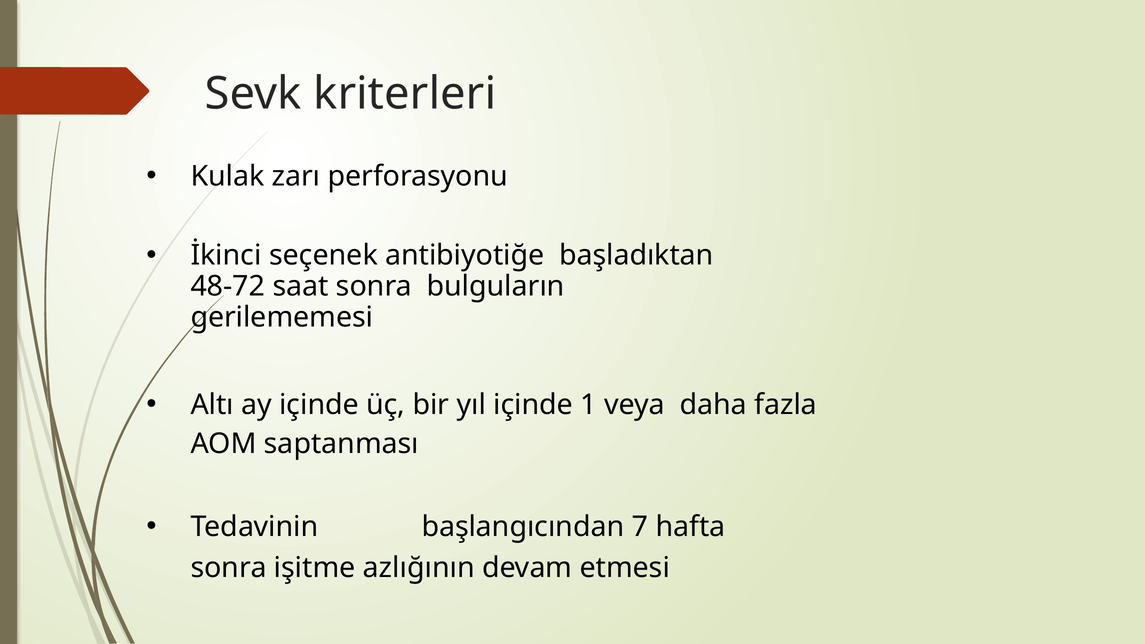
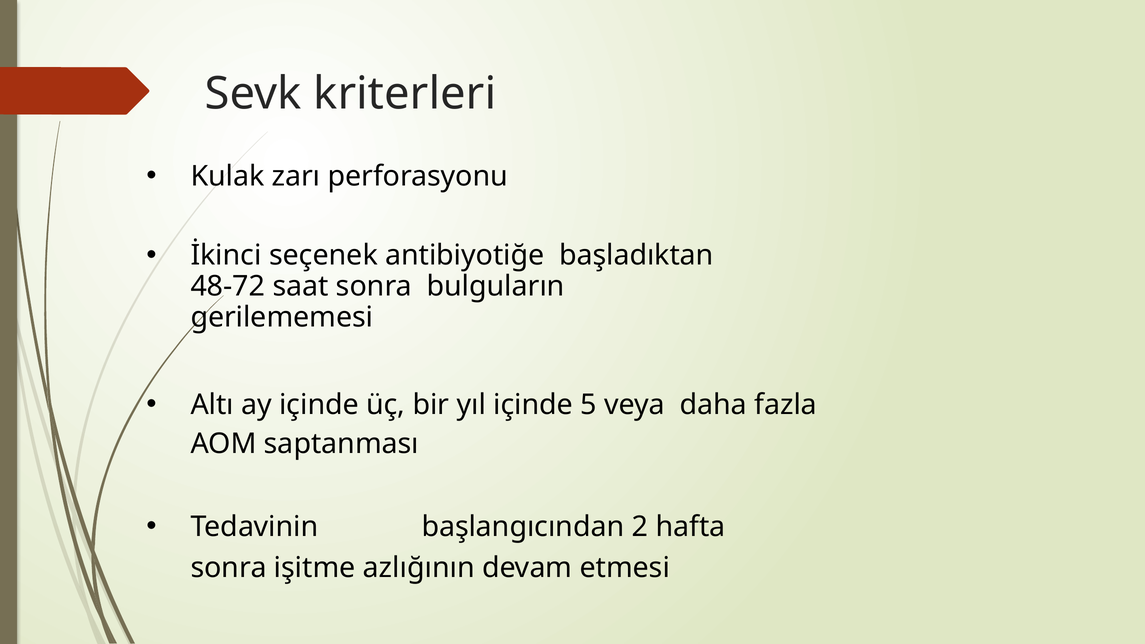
1: 1 -> 5 (589, 405)
7: 7 -> 2 (640, 527)
